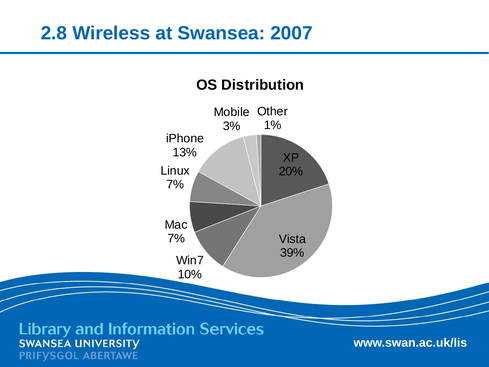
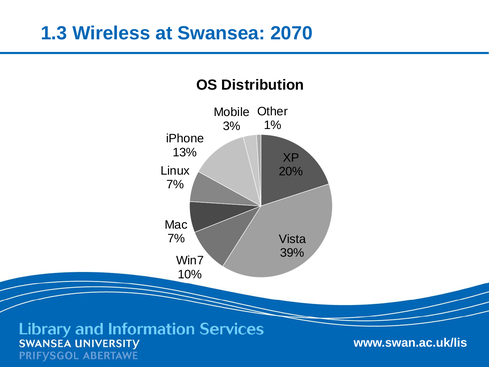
2.8: 2.8 -> 1.3 (54, 33)
2007: 2007 -> 2070 (292, 33)
